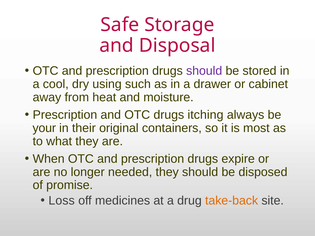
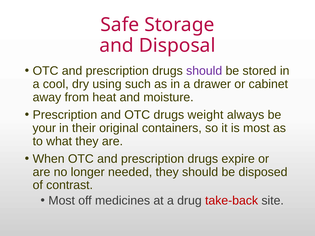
itching: itching -> weight (205, 115)
promise: promise -> contrast (70, 185)
Loss: Loss -> Most (62, 201)
take-back colour: orange -> red (232, 201)
